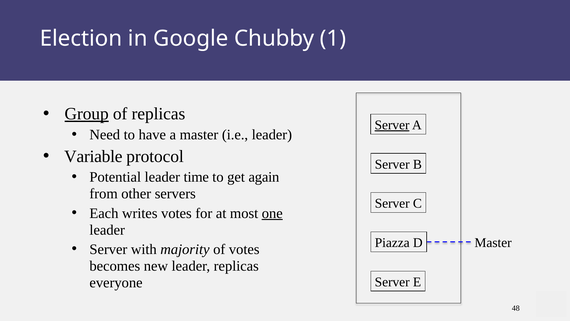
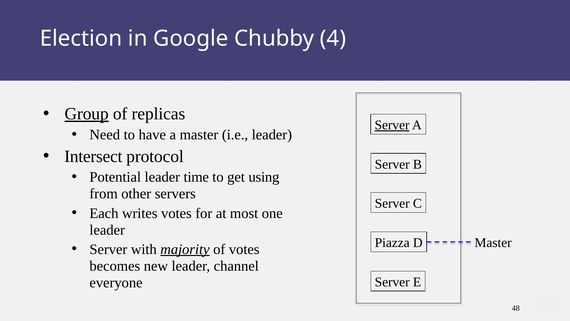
1: 1 -> 4 (333, 38)
Variable: Variable -> Intersect (93, 156)
again: again -> using (264, 177)
one underline: present -> none (272, 213)
majority underline: none -> present (185, 249)
leader replicas: replicas -> channel (236, 266)
